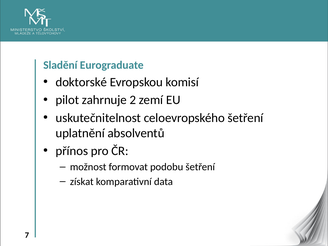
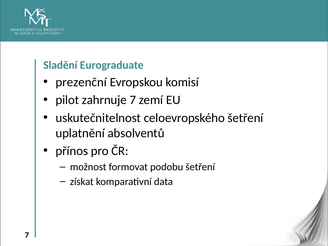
doktorské: doktorské -> prezenční (81, 82)
zahrnuje 2: 2 -> 7 (133, 100)
